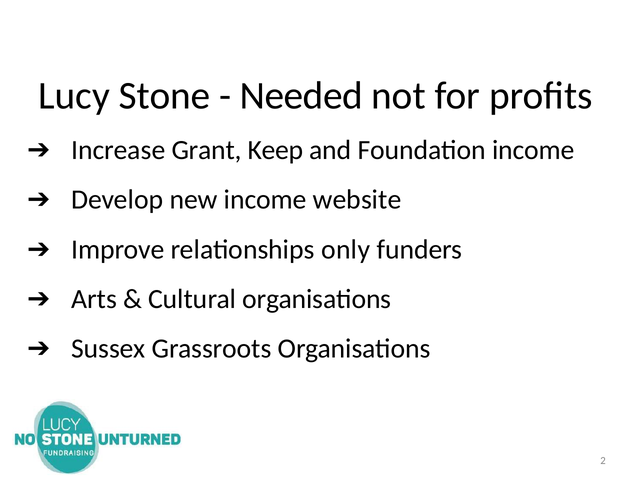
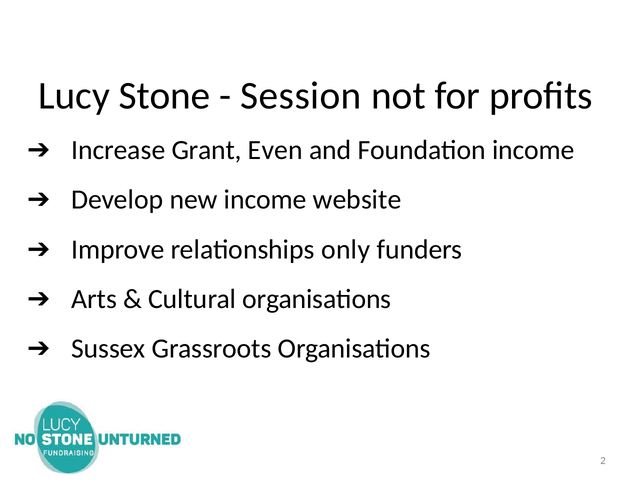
Needed: Needed -> Session (301, 96)
Keep: Keep -> Even (275, 150)
